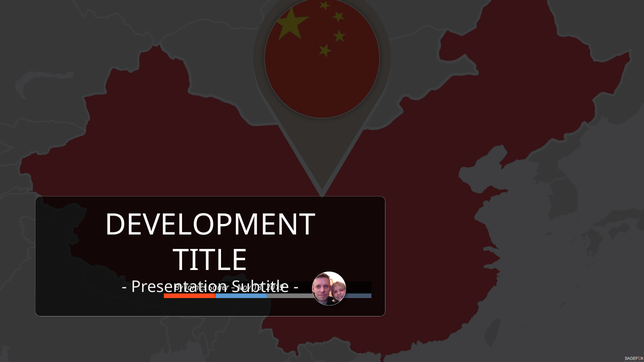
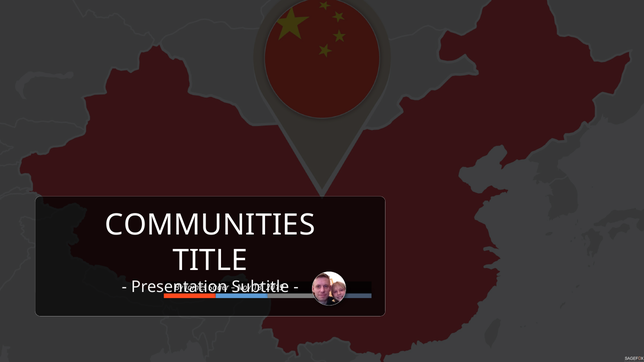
DEVELOPMENT: DEVELOPMENT -> COMMUNITIES (210, 225)
